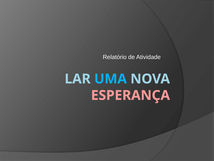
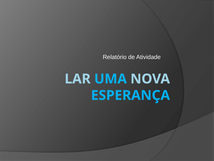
ESPERANÇA colour: pink -> light blue (130, 95)
